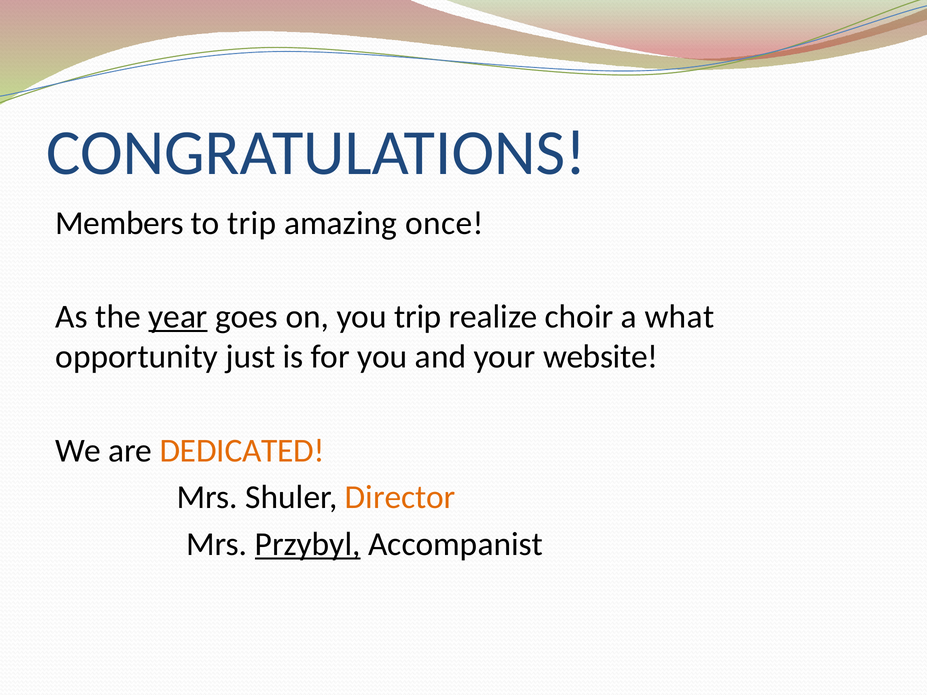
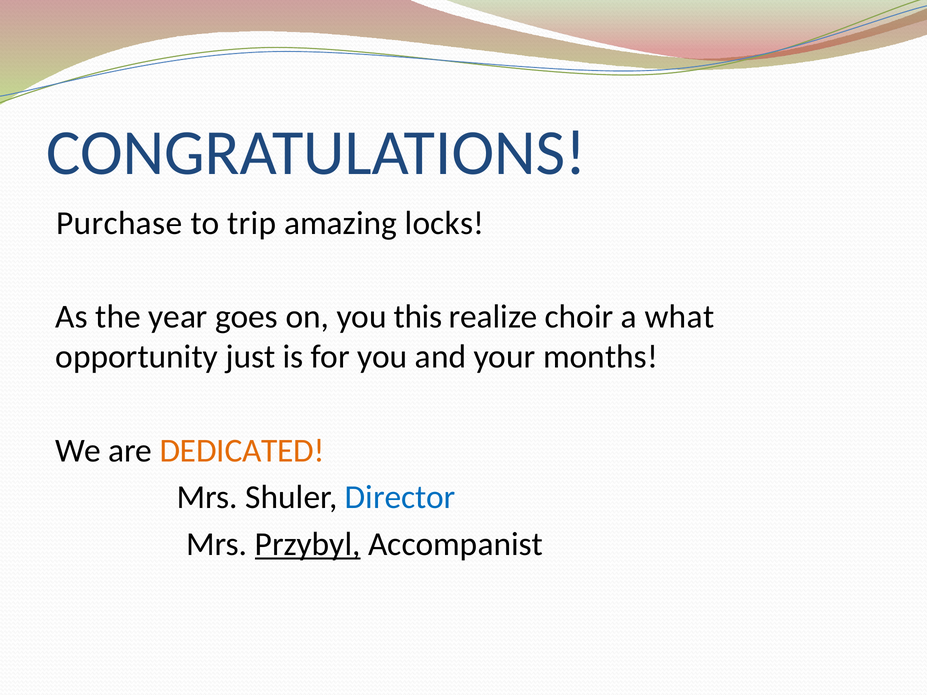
Members: Members -> Purchase (119, 223)
once: once -> locks (445, 223)
year underline: present -> none (178, 317)
you trip: trip -> this (418, 317)
website: website -> months (601, 357)
Director colour: orange -> blue (400, 497)
